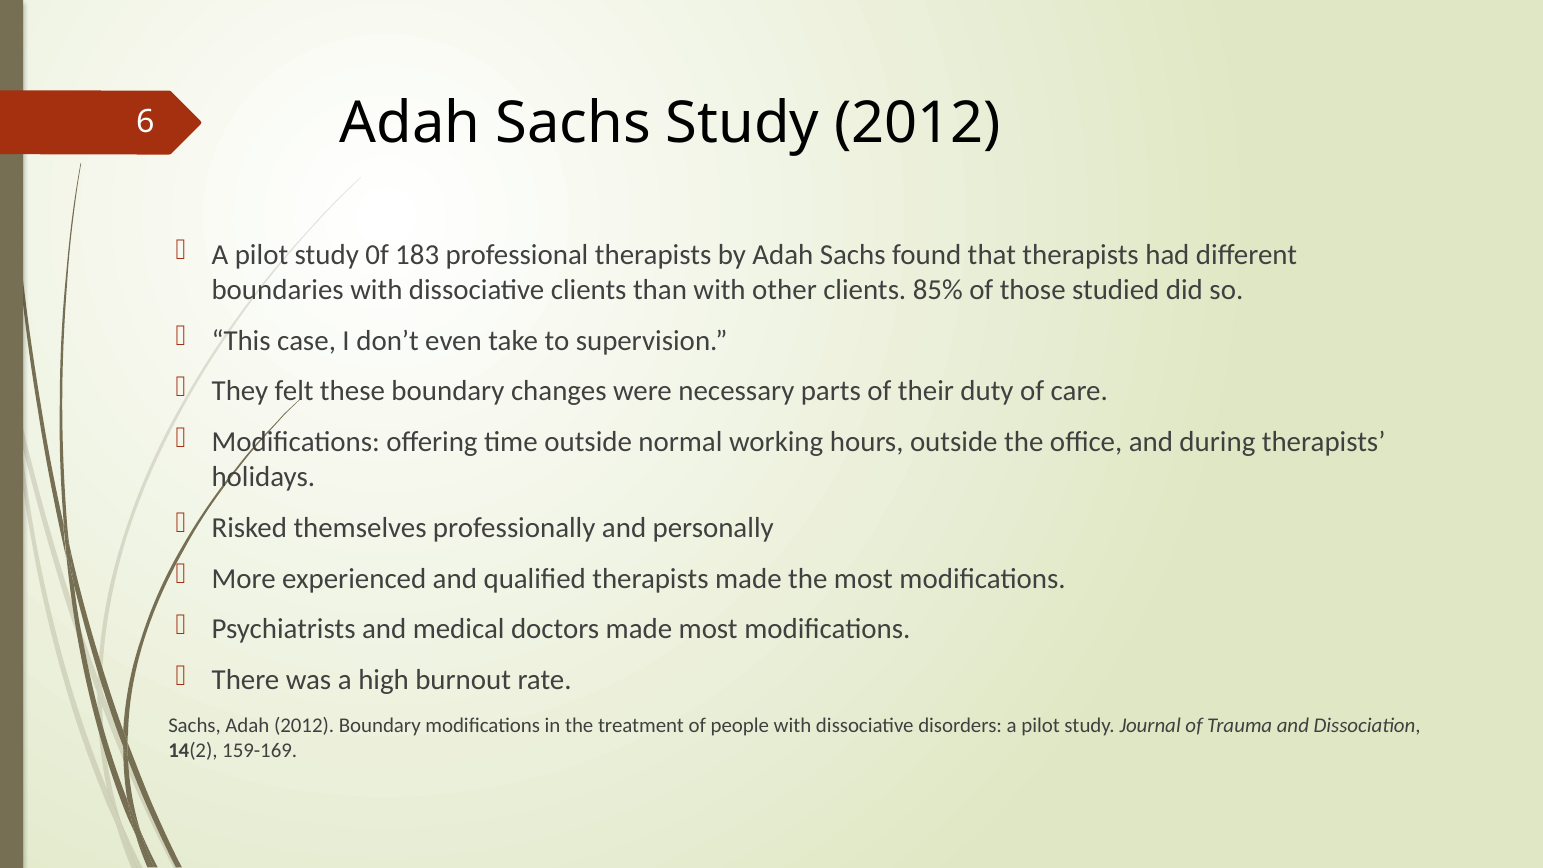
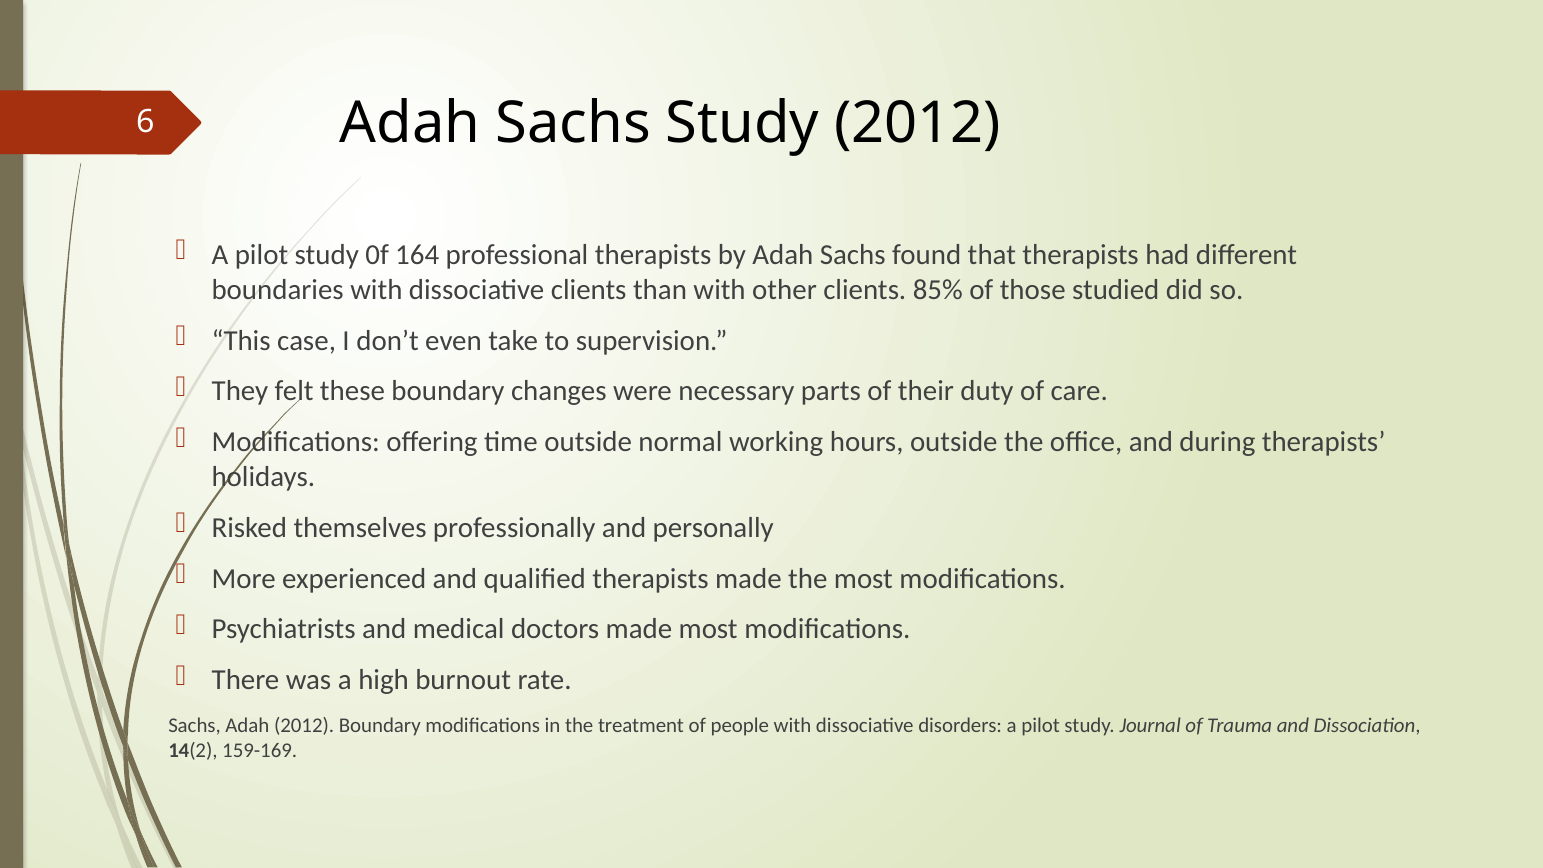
183: 183 -> 164 (417, 255)
